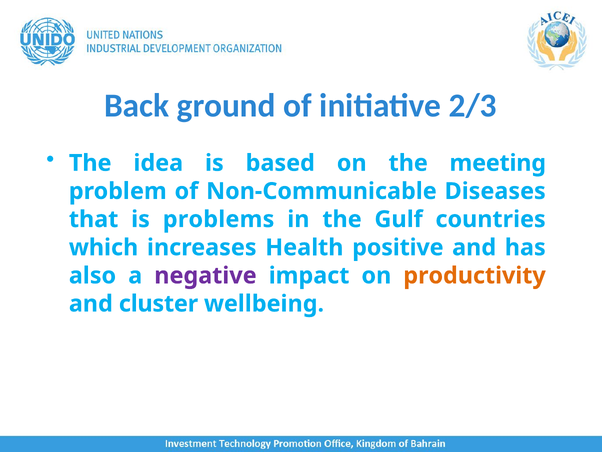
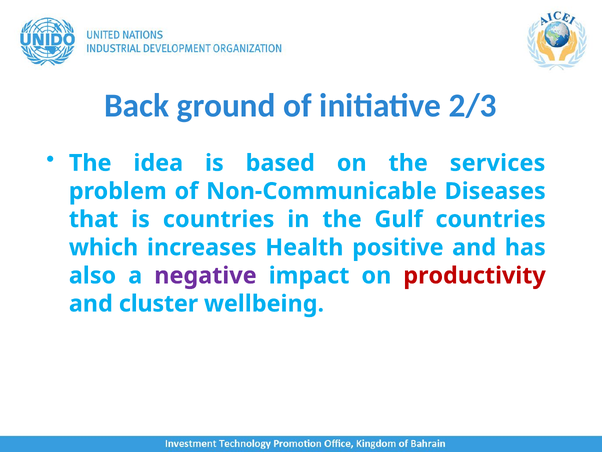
meeting: meeting -> services (498, 163)
is problems: problems -> countries (219, 219)
productivity colour: orange -> red (475, 275)
